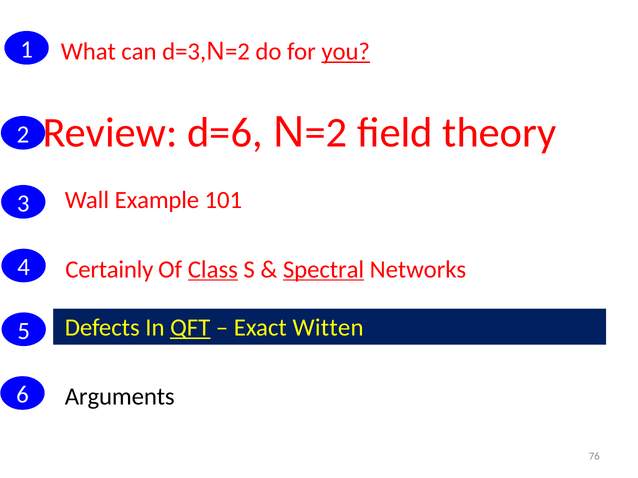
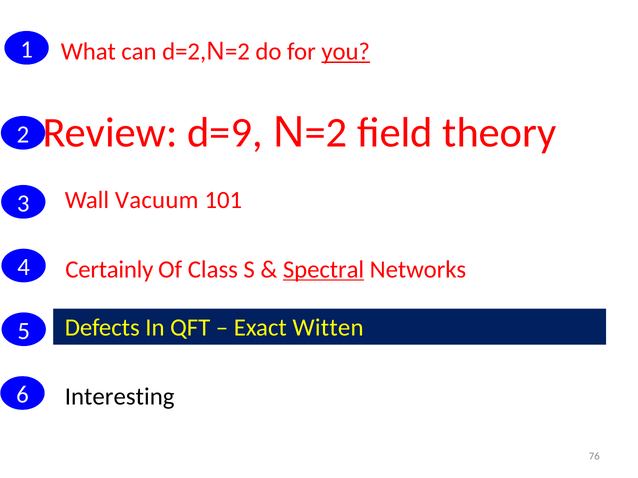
d=3: d=3 -> d=2 (184, 52)
d=6: d=6 -> d=9 (225, 133)
Example: Example -> Vacuum (157, 201)
Class underline: present -> none (213, 270)
QFT underline: present -> none (190, 328)
Arguments: Arguments -> Interesting (120, 397)
